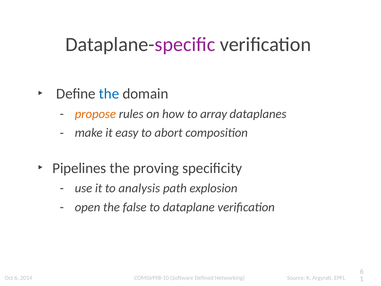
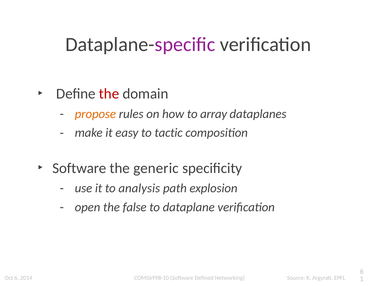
the colour: blue -> red (109, 94)
abort: abort -> tactic (169, 133)
Pipelines: Pipelines -> Software (79, 168)
proving: proving -> generic (156, 168)
